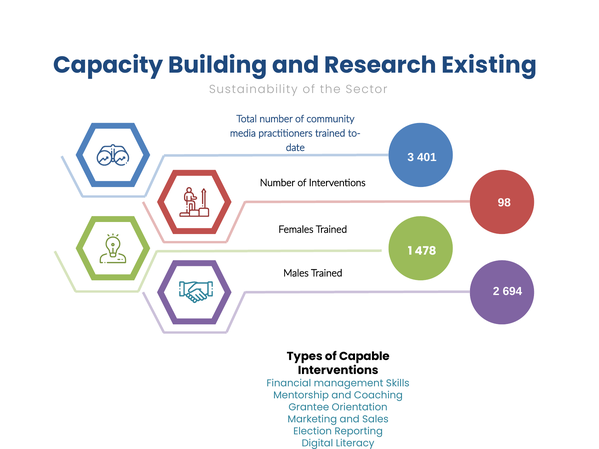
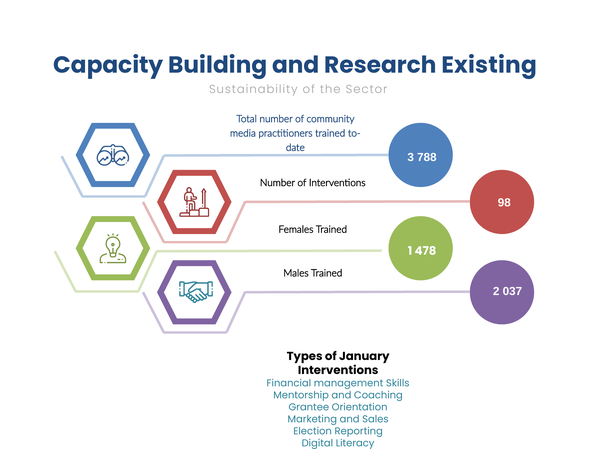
401: 401 -> 788 (427, 158)
694: 694 -> 037 (512, 291)
Capable: Capable -> January (364, 357)
